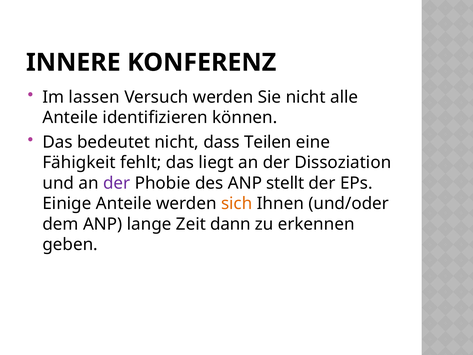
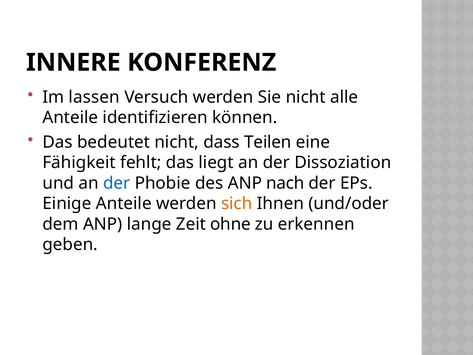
der colour: purple -> blue (117, 183)
stellt: stellt -> nach (285, 183)
dann: dann -> ohne (230, 224)
